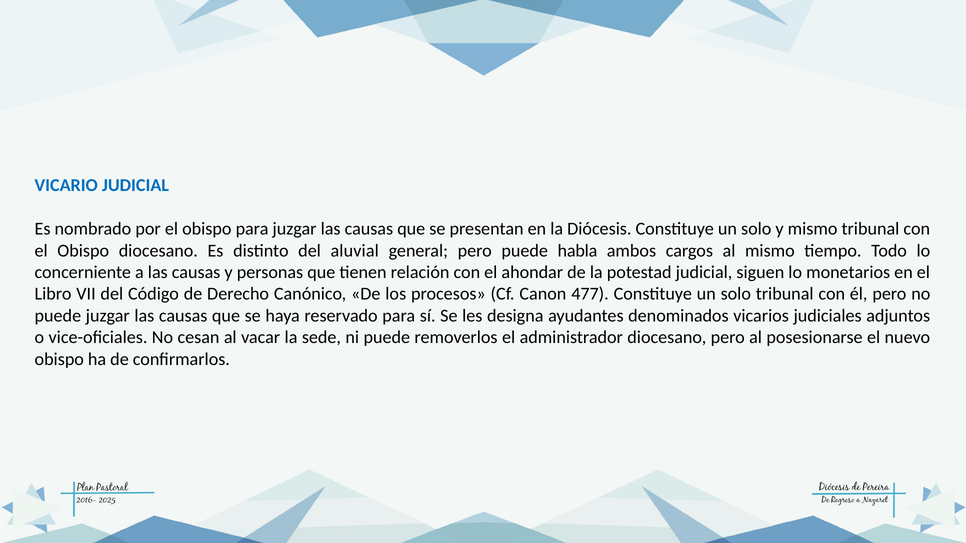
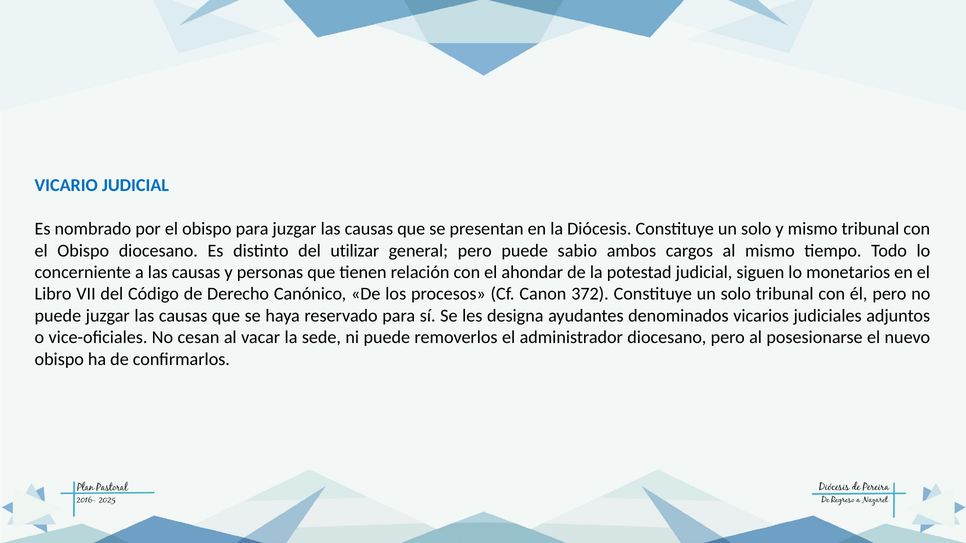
aluvial: aluvial -> utilizar (355, 251)
habla: habla -> sabio (577, 251)
477: 477 -> 372 (590, 294)
